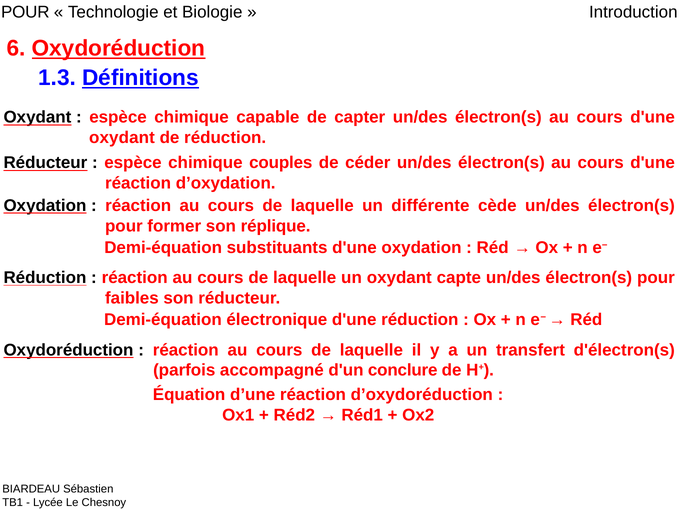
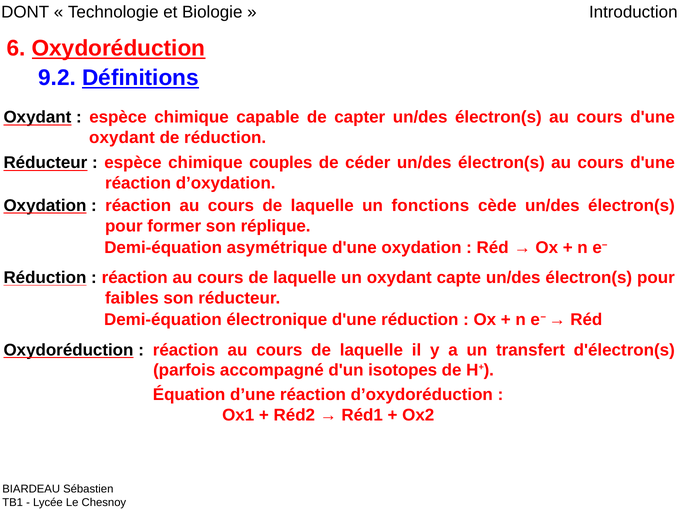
POUR: POUR -> DONT (25, 12)
1.3: 1.3 -> 9.2 (57, 78)
différente: différente -> fonctions (430, 206)
substituants: substituants -> asymétrique (277, 248)
conclure: conclure -> isotopes (403, 370)
